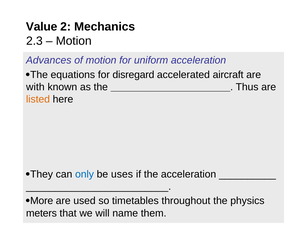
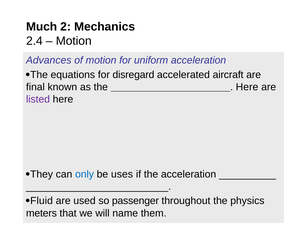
Value: Value -> Much (42, 27)
2.3: 2.3 -> 2.4 (34, 41)
with: with -> final (35, 87)
Thus: Thus -> Here (247, 87)
listed colour: orange -> purple (38, 99)
More: More -> Fluid (42, 201)
timetables: timetables -> passenger (135, 201)
